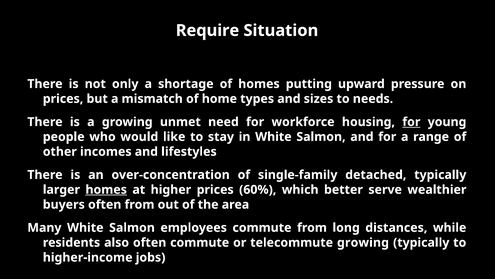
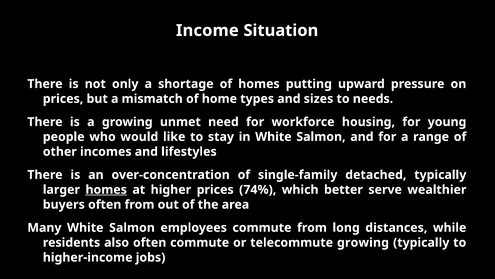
Require: Require -> Income (207, 30)
for underline: present -> none (411, 122)
60%: 60% -> 74% (258, 189)
